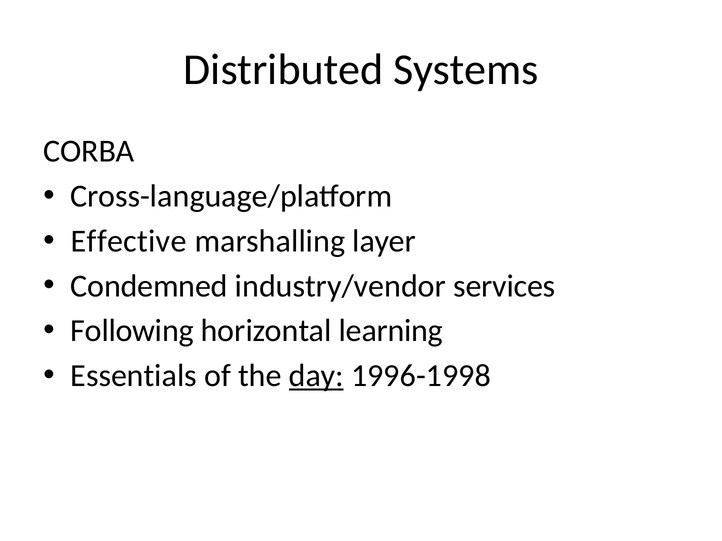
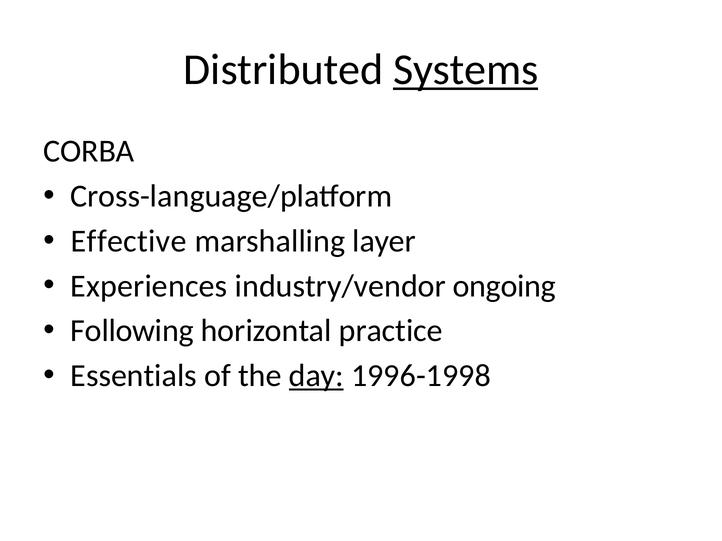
Systems underline: none -> present (466, 70)
Condemned: Condemned -> Experiences (149, 286)
services: services -> ongoing (504, 286)
learning: learning -> practice (391, 331)
